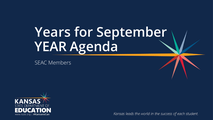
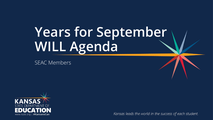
YEAR: YEAR -> WILL (50, 47)
